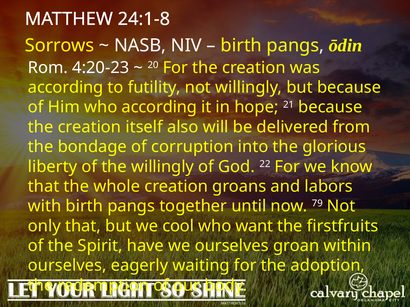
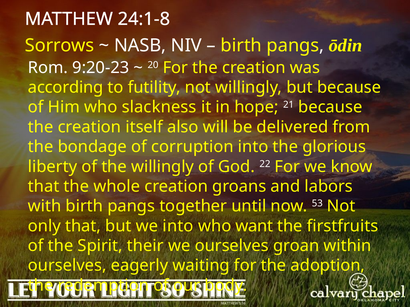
4:20-23: 4:20-23 -> 9:20-23 (101, 68)
who according: according -> slackness (159, 107)
79: 79 -> 53 (317, 204)
we cool: cool -> into (178, 226)
have: have -> their (145, 246)
